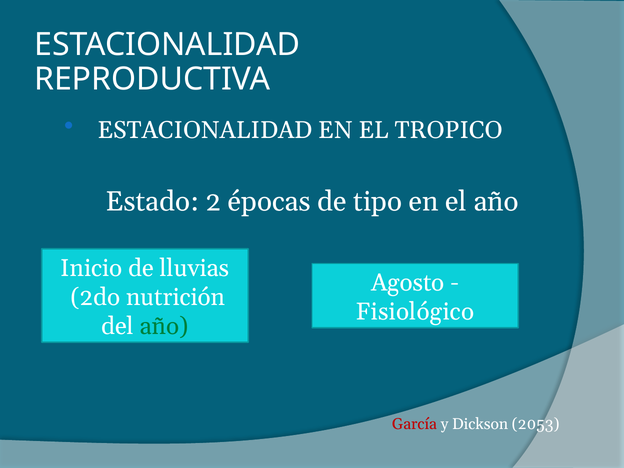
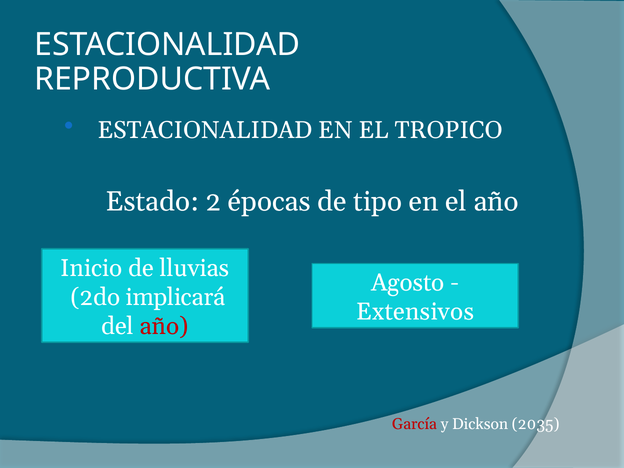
nutrición: nutrición -> implicará (176, 297)
Fisiológico: Fisiológico -> Extensivos (415, 312)
año colour: green -> red (164, 326)
2053: 2053 -> 2035 (536, 424)
